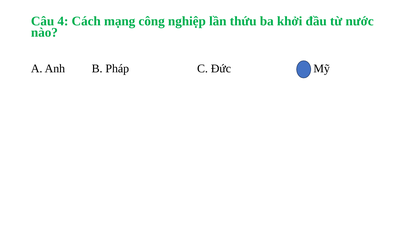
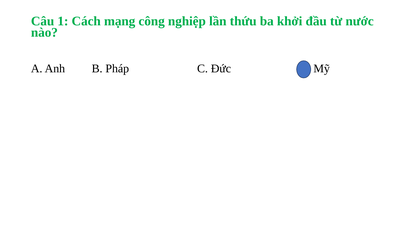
4: 4 -> 1 (63, 21)
